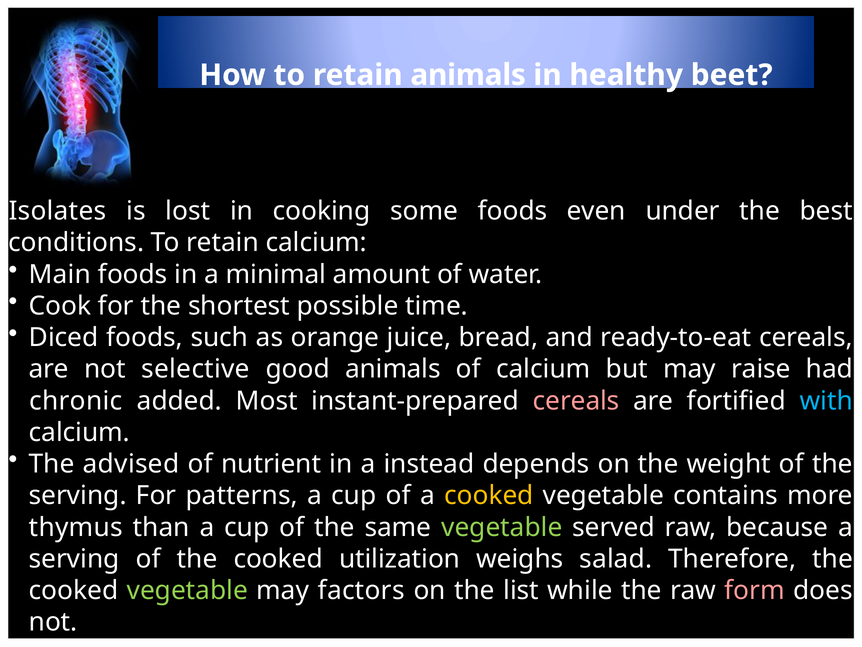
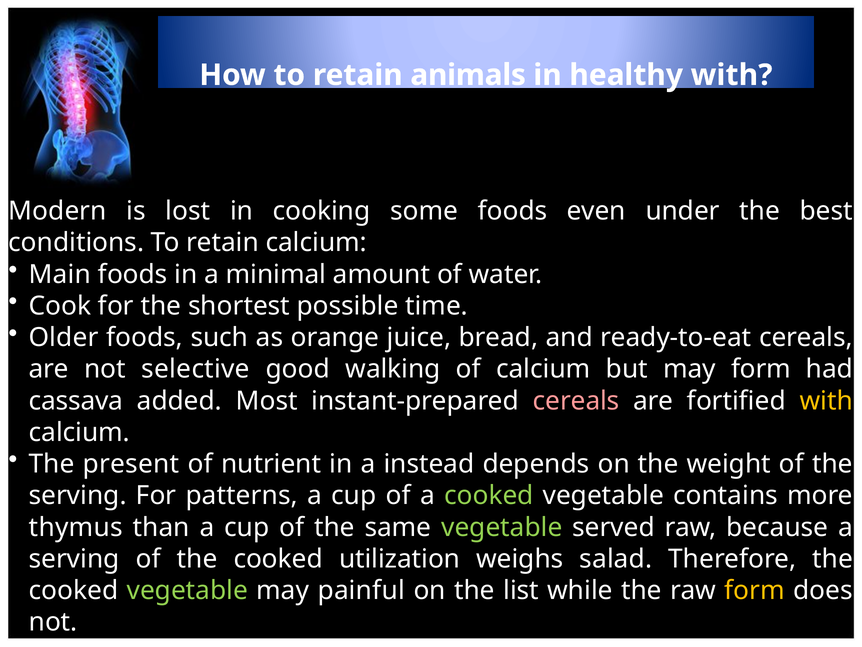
healthy beet: beet -> with (732, 75)
Isolates: Isolates -> Modern (58, 211)
Diced: Diced -> Older (64, 337)
good animals: animals -> walking (393, 369)
may raise: raise -> form (761, 369)
chronic: chronic -> cassava (76, 401)
with colour: light blue -> yellow (826, 401)
advised: advised -> present (131, 464)
cooked colour: yellow -> light green (489, 495)
factors: factors -> painful (361, 590)
form colour: pink -> yellow (755, 590)
